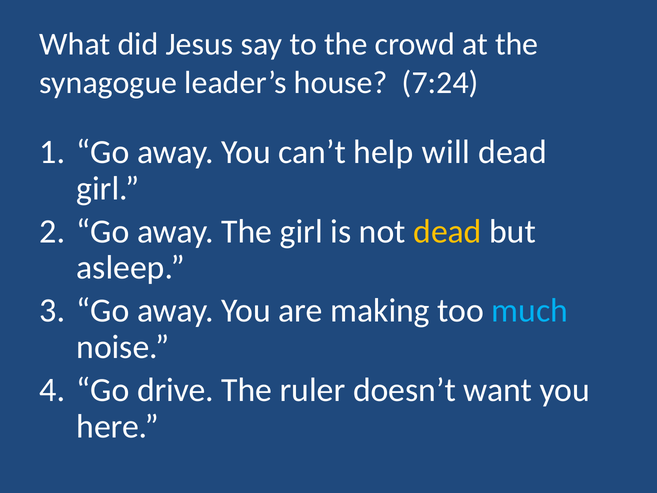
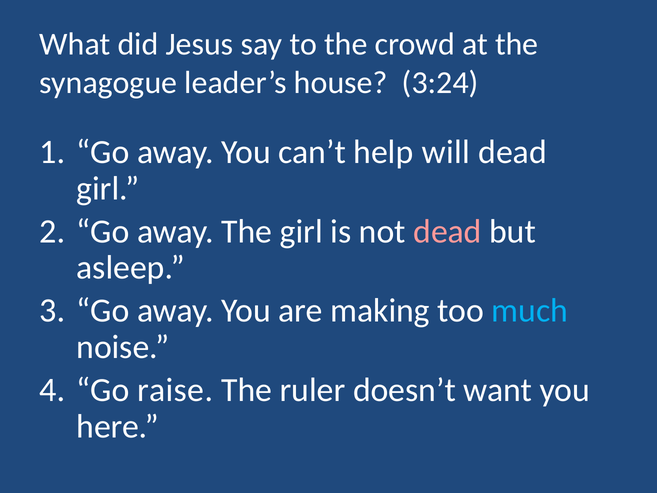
7:24: 7:24 -> 3:24 (440, 83)
dead colour: yellow -> pink (447, 231)
drive: drive -> raise (175, 390)
